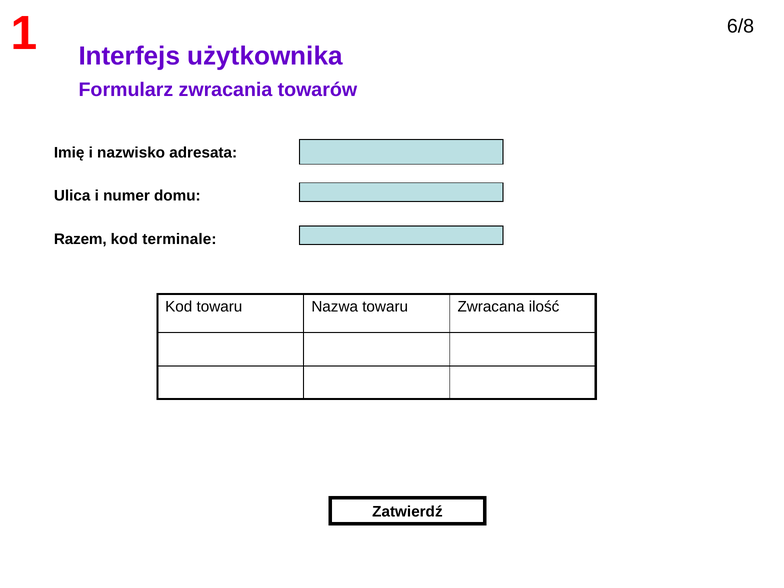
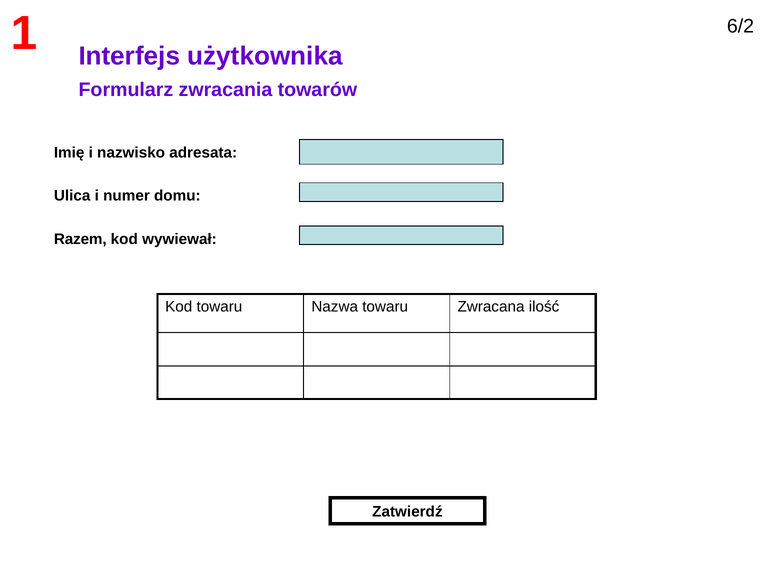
6/8: 6/8 -> 6/2 (741, 26)
terminale: terminale -> wywiewał (179, 239)
